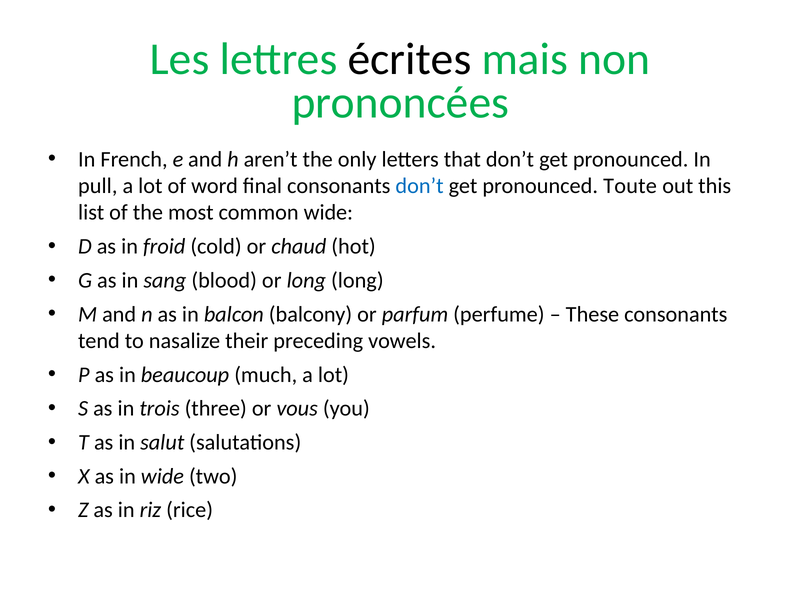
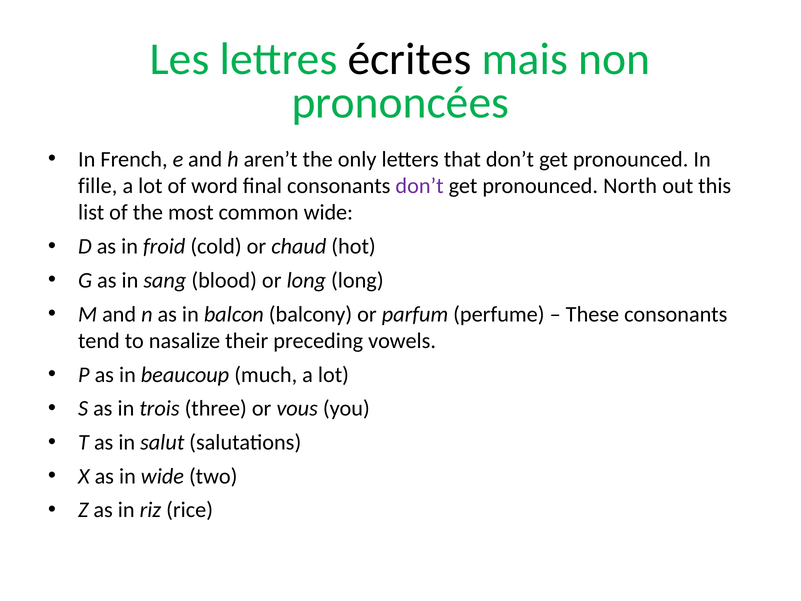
pull: pull -> fille (98, 186)
don’t colour: blue -> purple (420, 186)
Toute: Toute -> North (630, 186)
